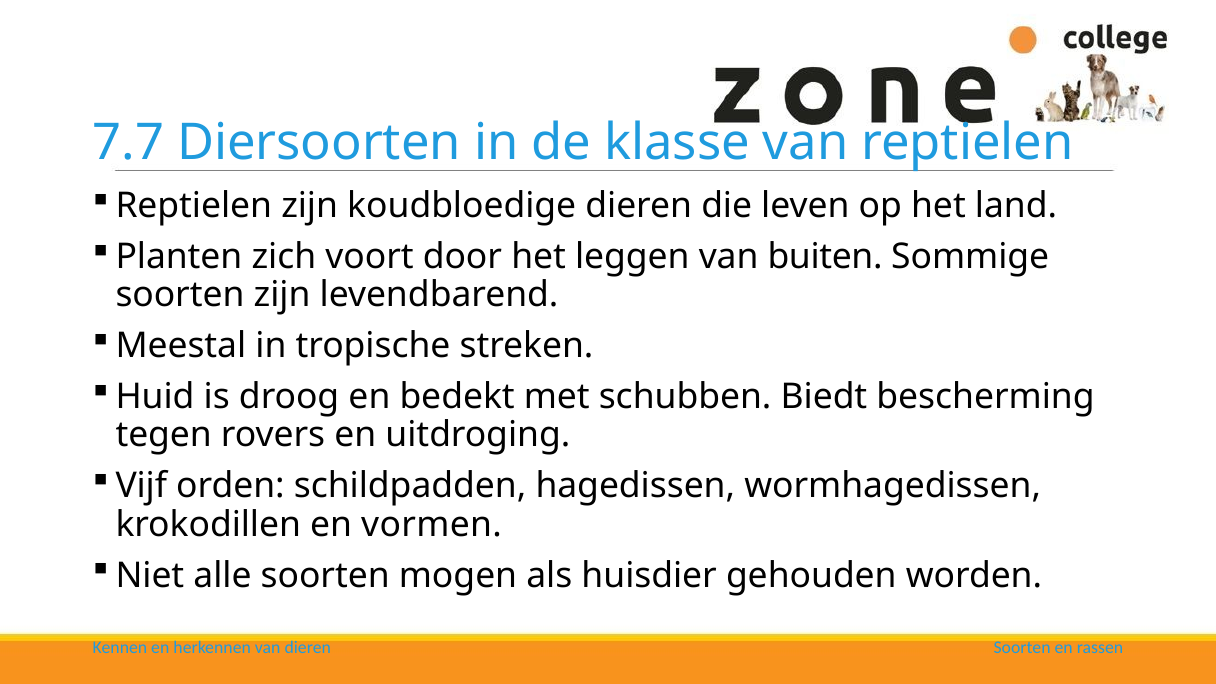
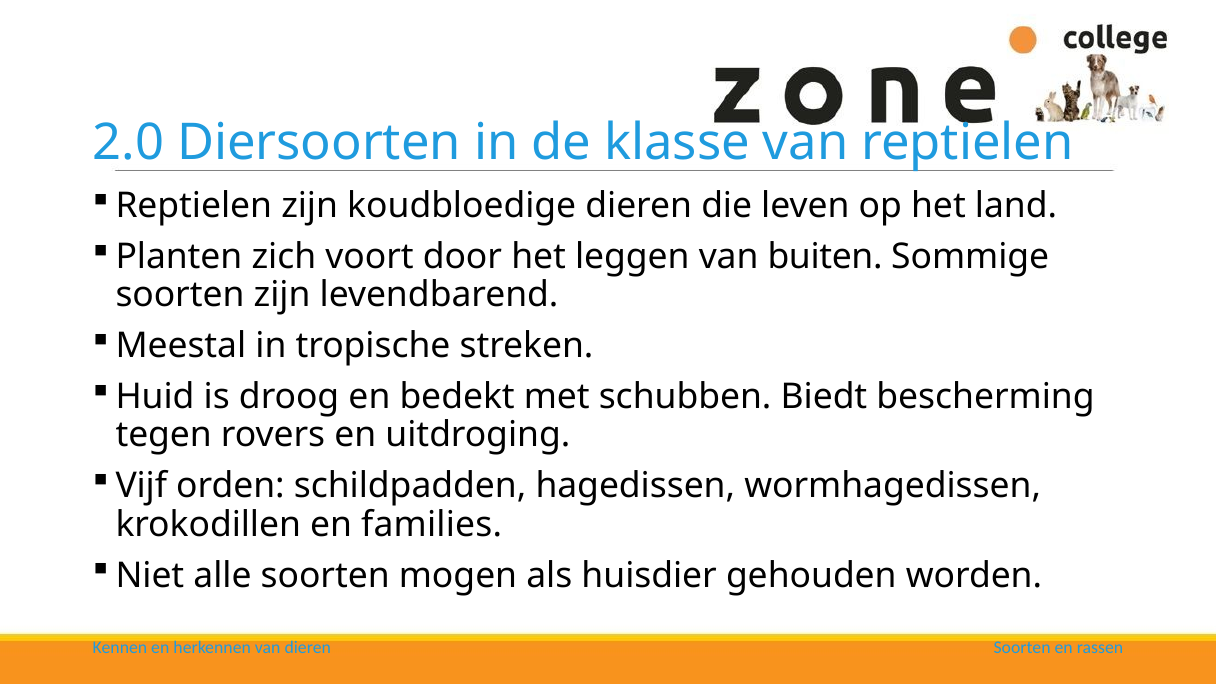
7.7: 7.7 -> 2.0 (128, 142)
vormen: vormen -> families (432, 524)
